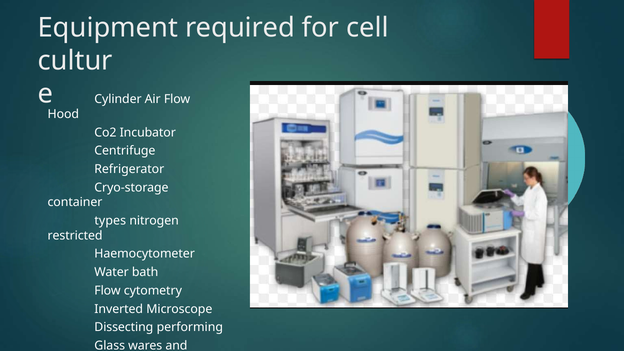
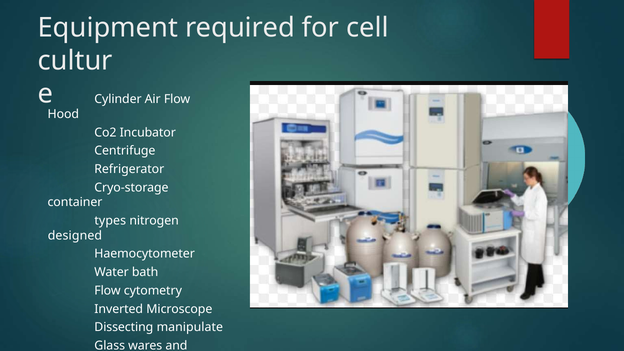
restricted: restricted -> designed (75, 236)
performing: performing -> manipulate (190, 327)
